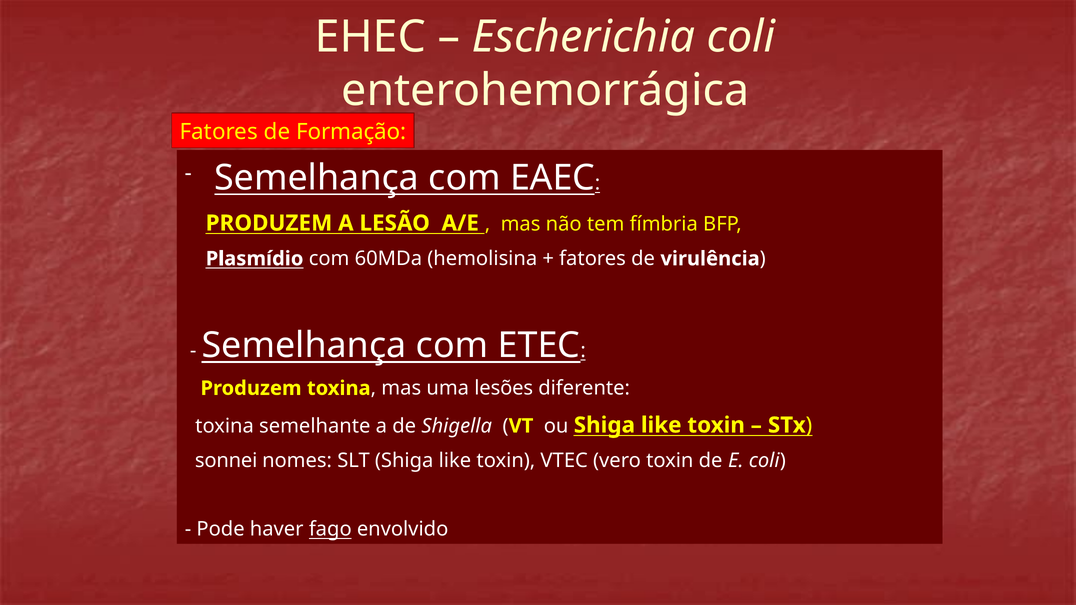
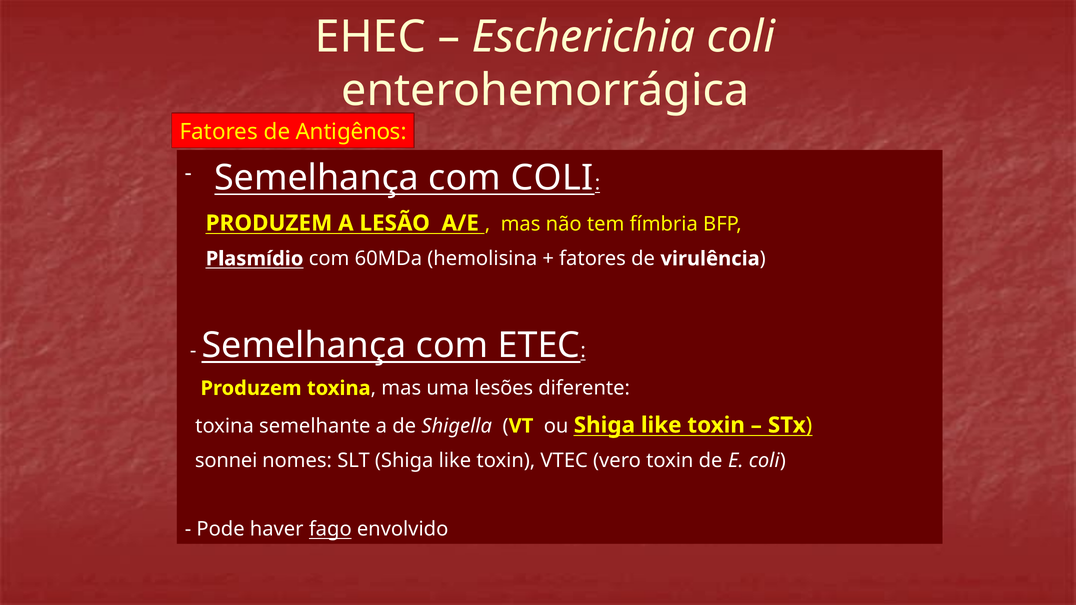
Formação: Formação -> Antigênos (351, 132)
com EAEC: EAEC -> COLI (552, 178)
